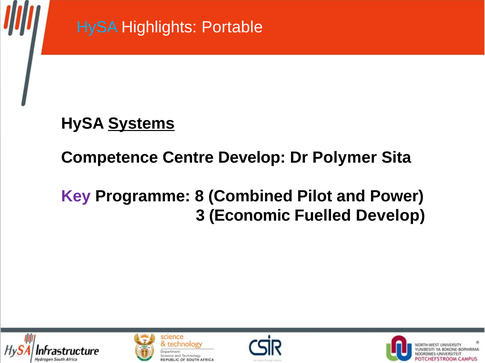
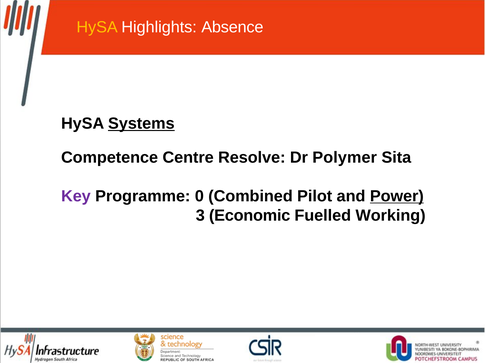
HySA colour: light blue -> yellow (97, 27)
Portable: Portable -> Absence (232, 27)
Centre Develop: Develop -> Resolve (252, 158)
8: 8 -> 0 (199, 196)
Power underline: none -> present (397, 196)
Fuelled Develop: Develop -> Working (391, 216)
